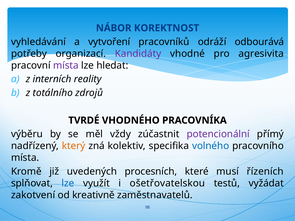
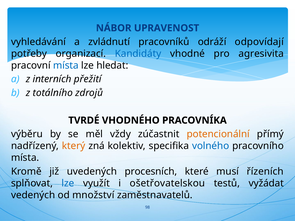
KOREKTNOST: KOREKTNOST -> UPRAVENOST (167, 28)
vytvoření: vytvoření -> zvládnutí (109, 42)
odbourává: odbourává -> odpovídají (259, 42)
Kandidáty colour: purple -> blue (138, 54)
místa colour: purple -> blue (66, 65)
reality: reality -> přežití (88, 79)
potencionální colour: purple -> orange (218, 134)
zakotvení: zakotvení -> vedených (33, 195)
kreativně: kreativně -> množství (93, 195)
